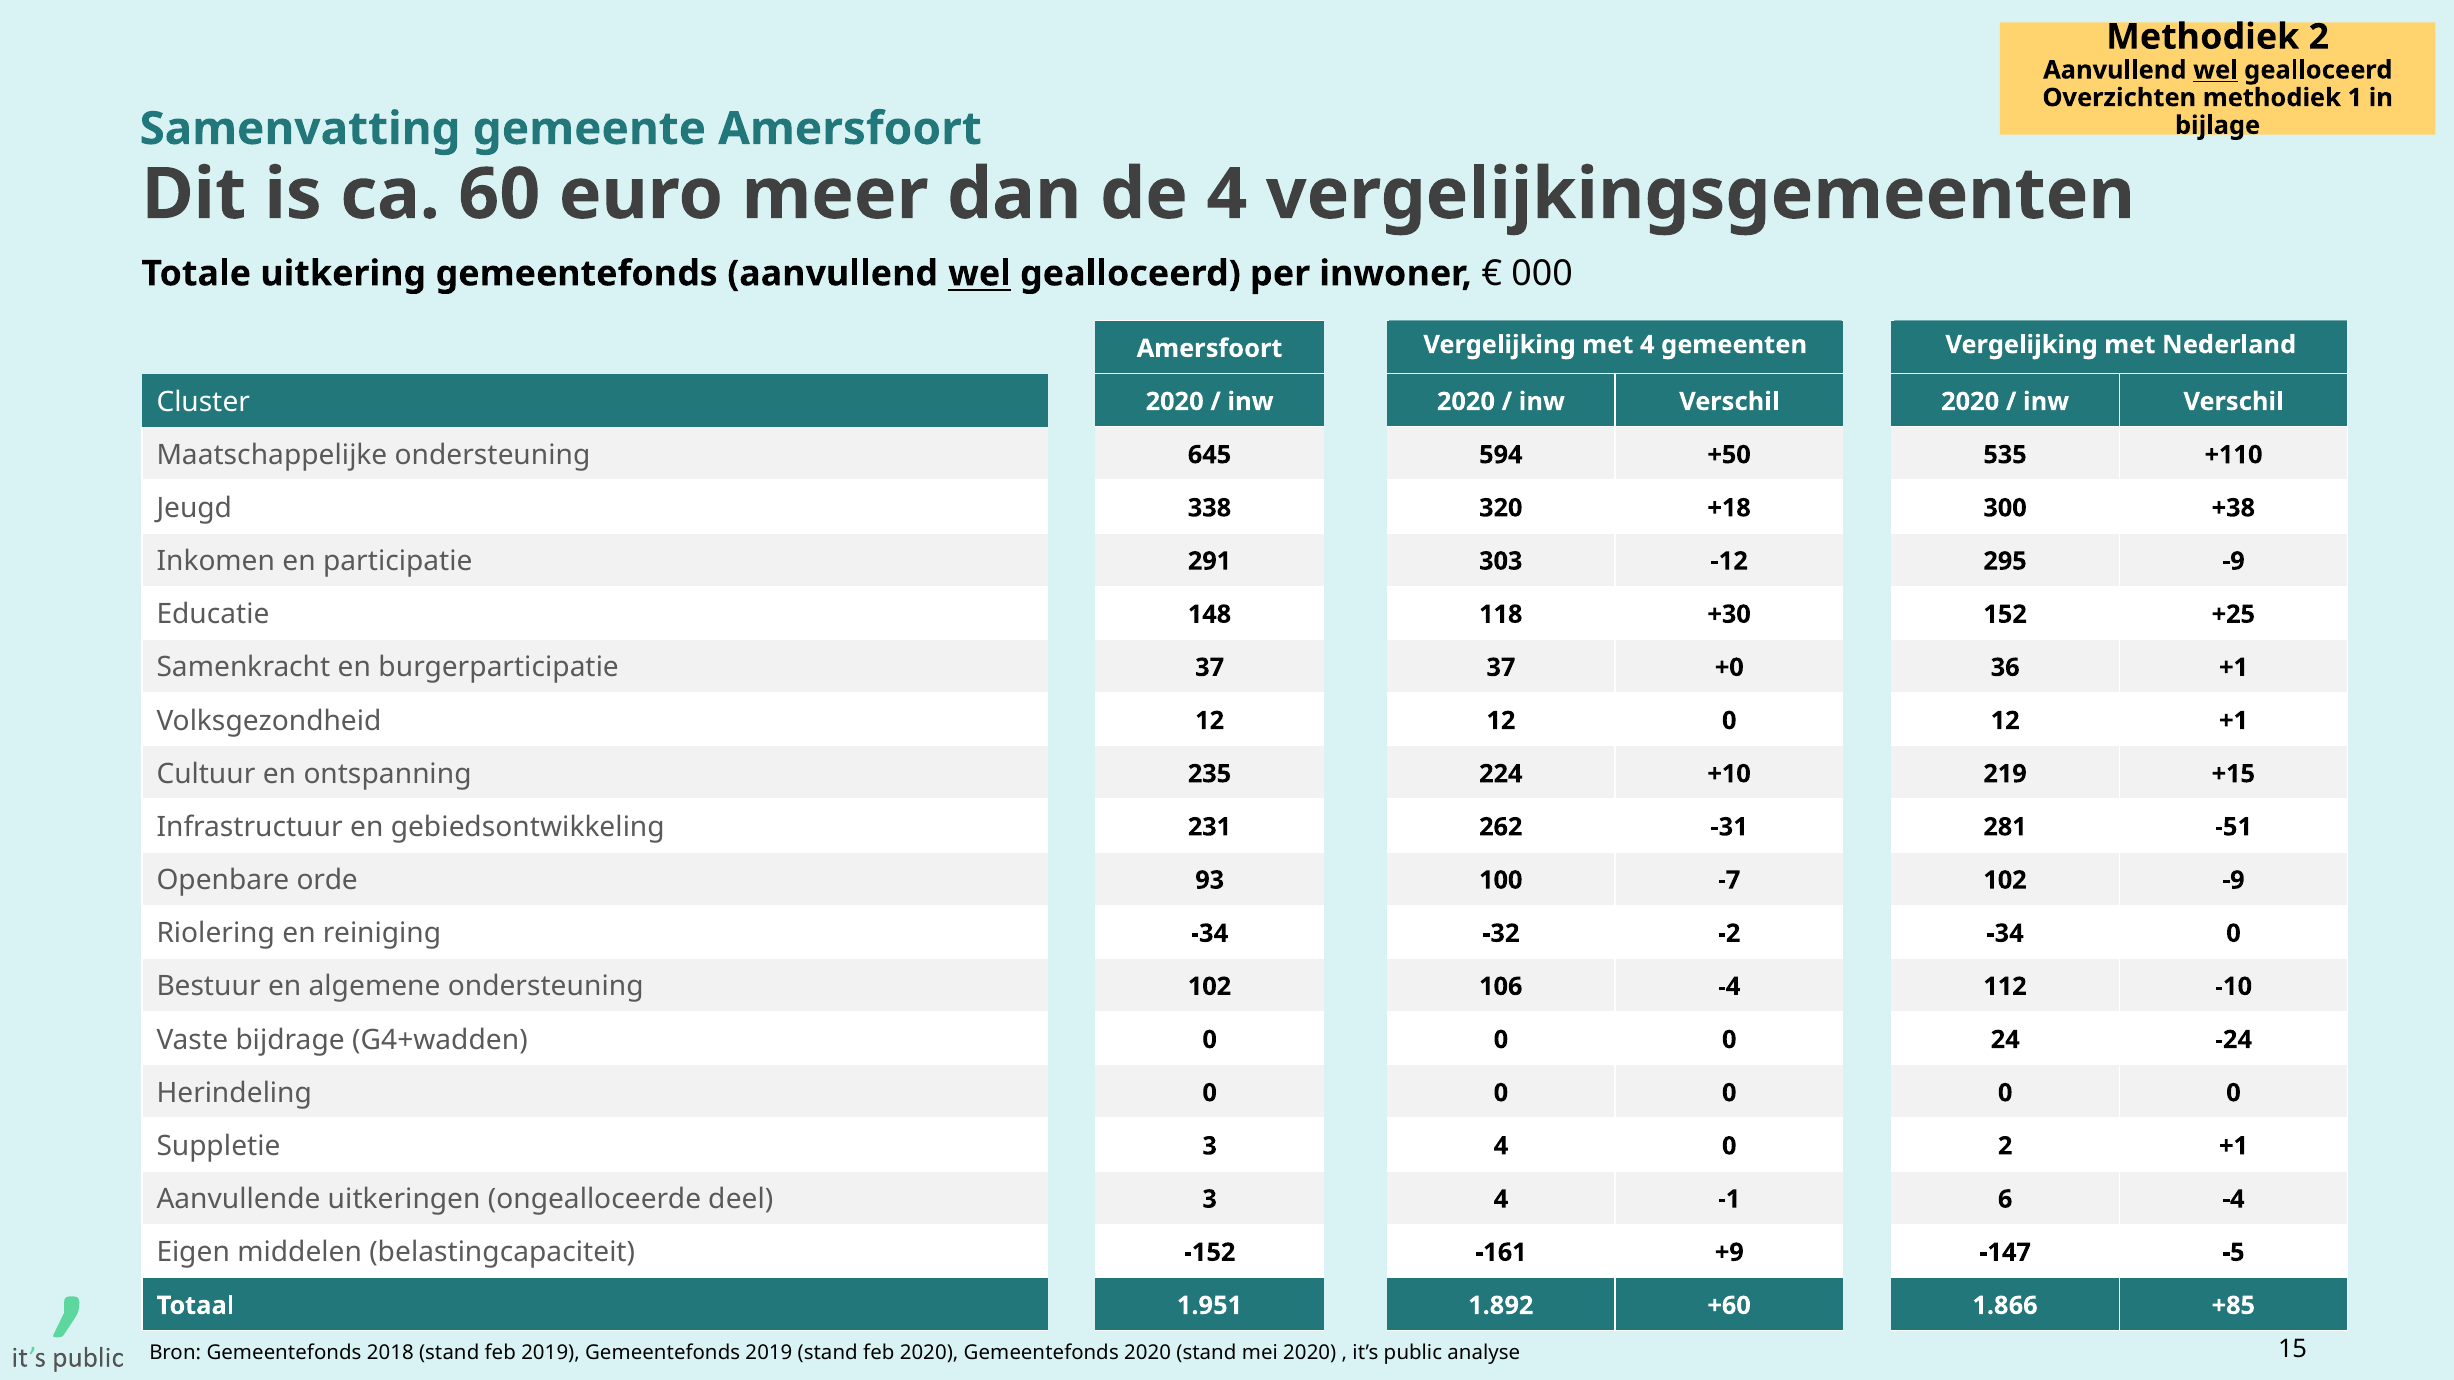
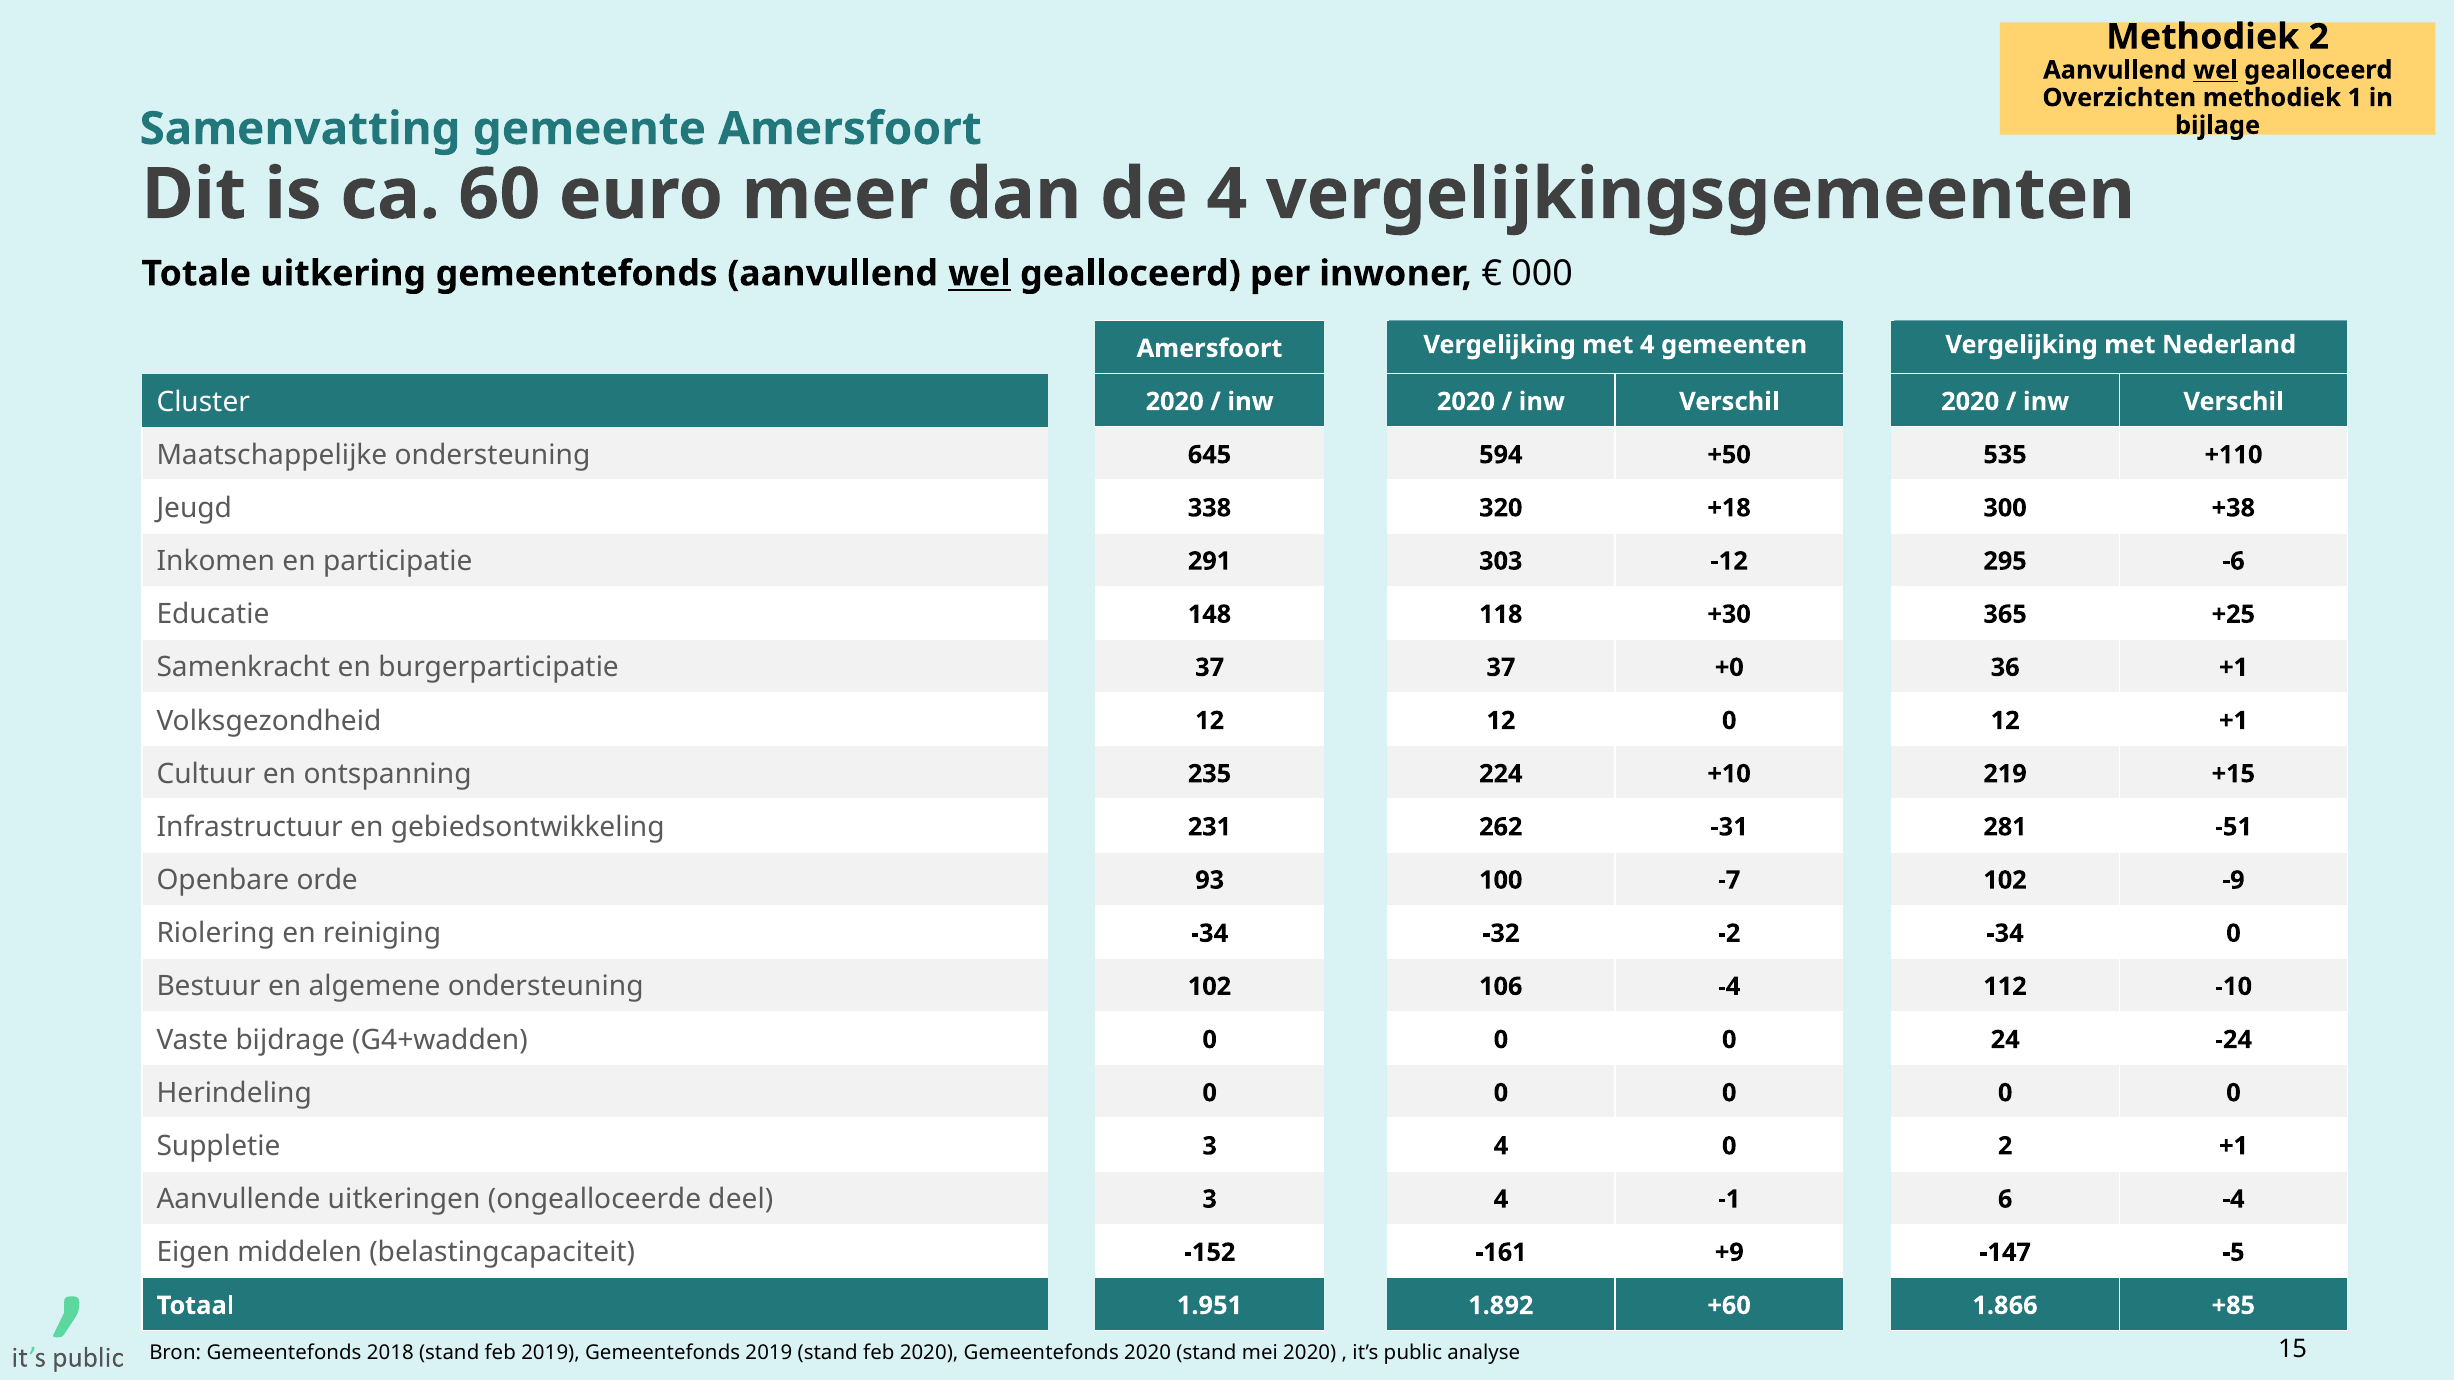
295 -9: -9 -> -6 (2233, 561)
152: 152 -> 365 (2005, 614)
